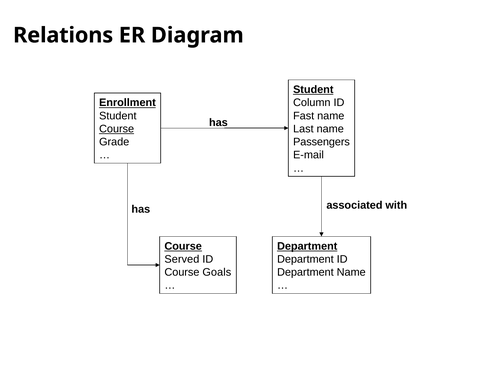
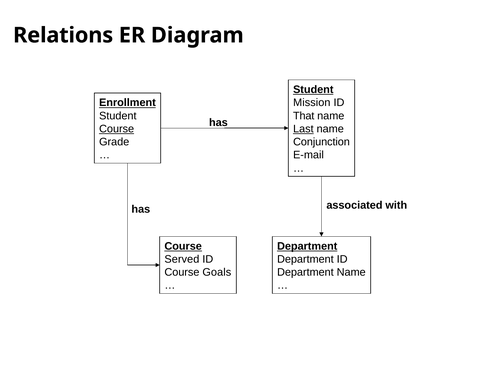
Column: Column -> Mission (312, 103)
Fast: Fast -> That (304, 116)
Last underline: none -> present (303, 129)
Passengers: Passengers -> Conjunction (321, 142)
